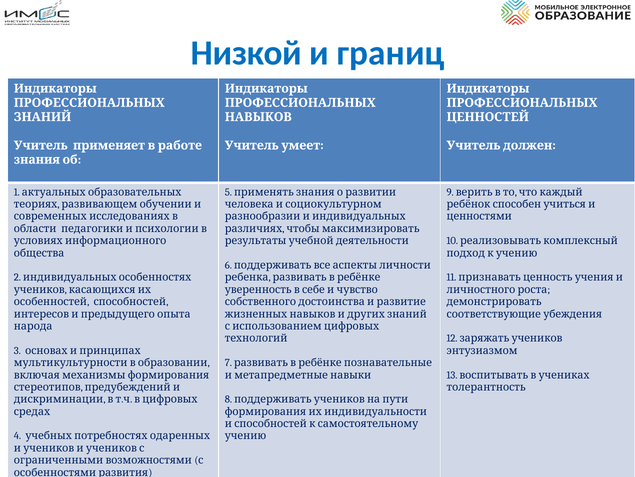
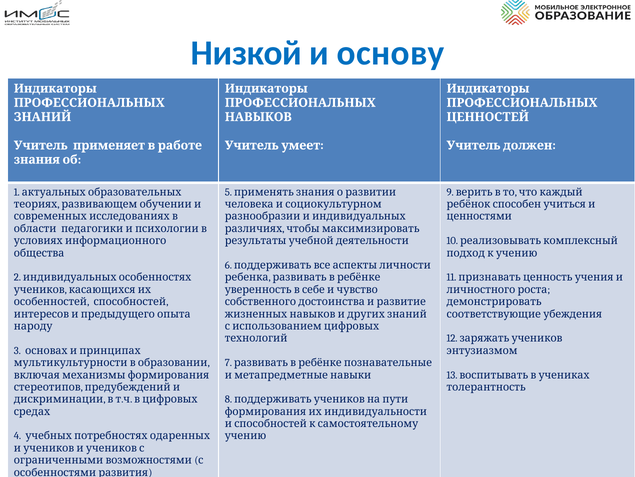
границ: границ -> основу (391, 53)
народа: народа -> народу (33, 326)
